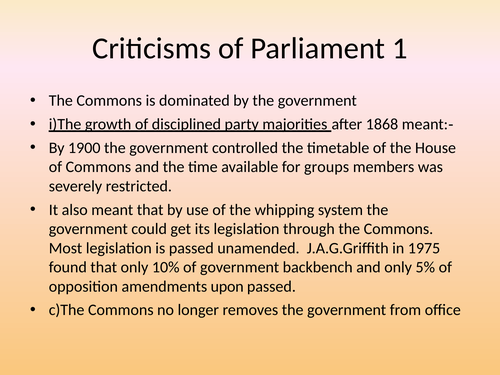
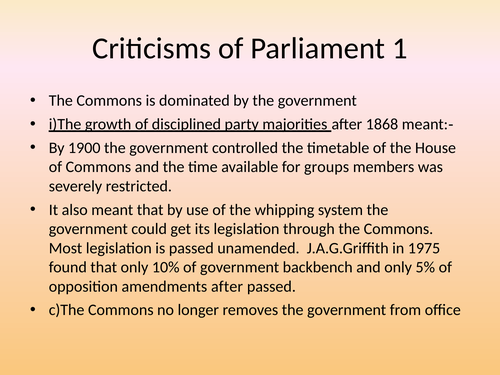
amendments upon: upon -> after (227, 286)
